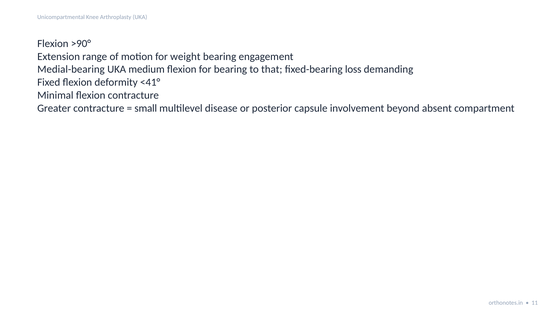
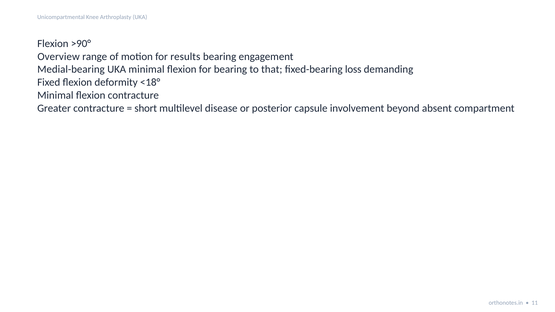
Extension: Extension -> Overview (59, 56)
weight: weight -> results (185, 56)
UKA medium: medium -> minimal (147, 69)
<41°: <41° -> <18° (150, 82)
small: small -> short (146, 108)
